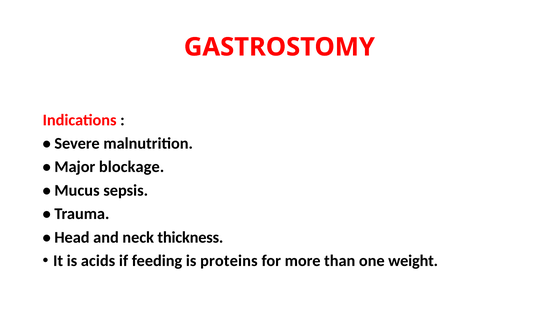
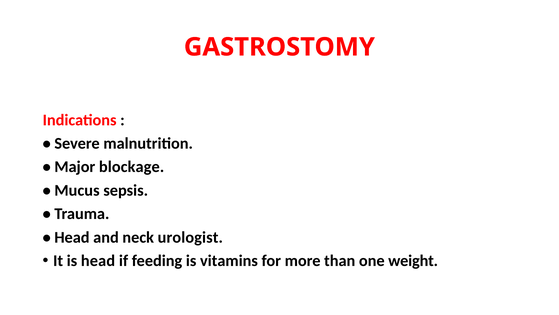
thickness: thickness -> urologist (190, 237)
is acids: acids -> head (98, 260)
proteins: proteins -> vitamins (229, 260)
